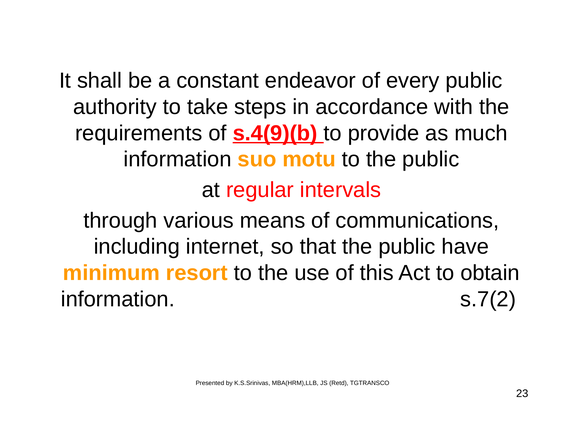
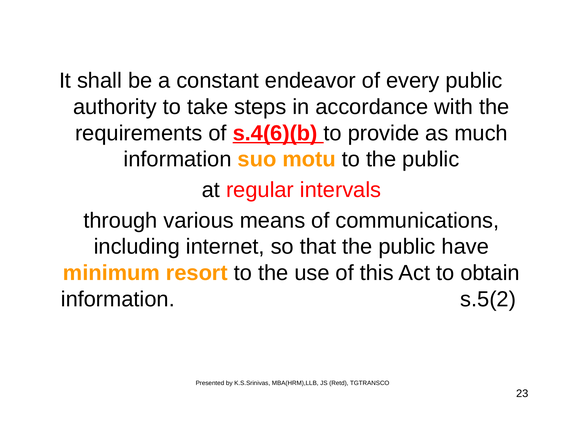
s.4(9)(b: s.4(9)(b -> s.4(6)(b (275, 133)
s.7(2: s.7(2 -> s.5(2 (488, 300)
